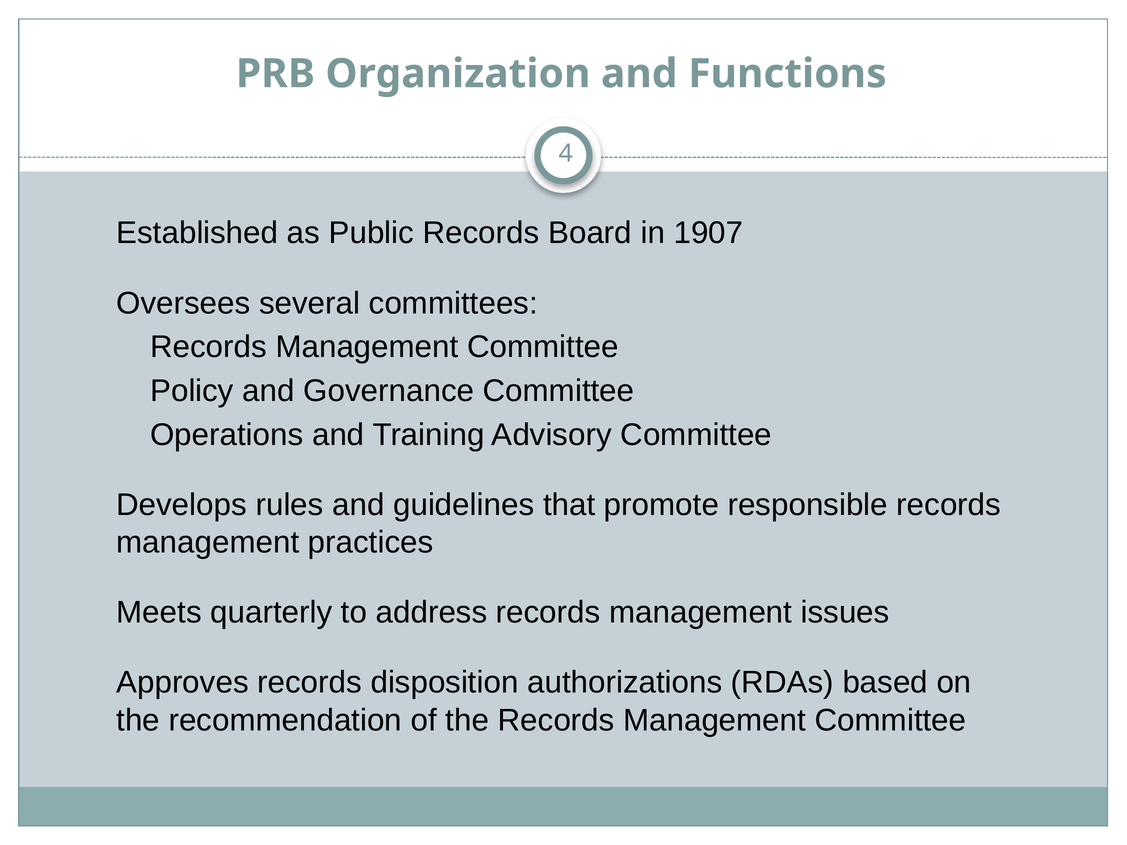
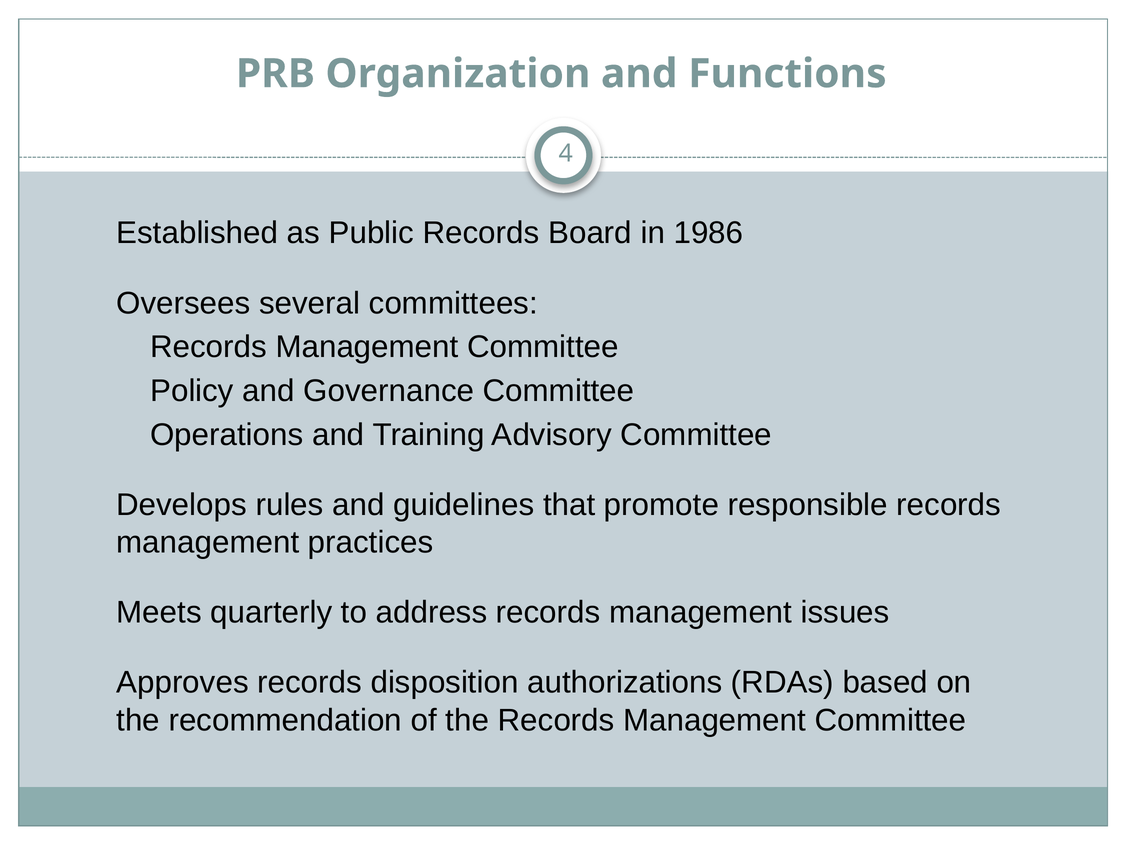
1907: 1907 -> 1986 (708, 233)
